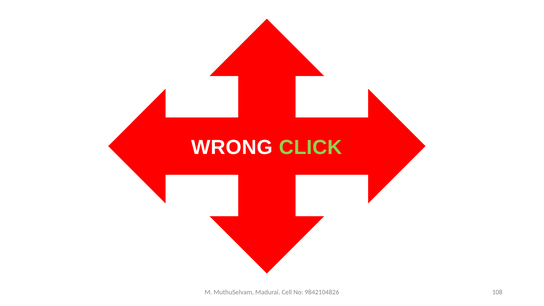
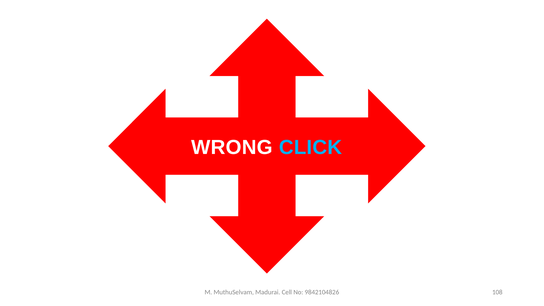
CLICK colour: light green -> light blue (310, 148)
